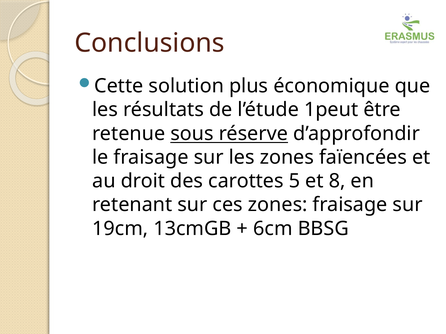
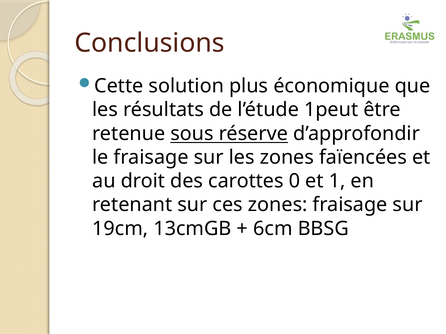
5: 5 -> 0 (294, 181)
8: 8 -> 1 (337, 181)
